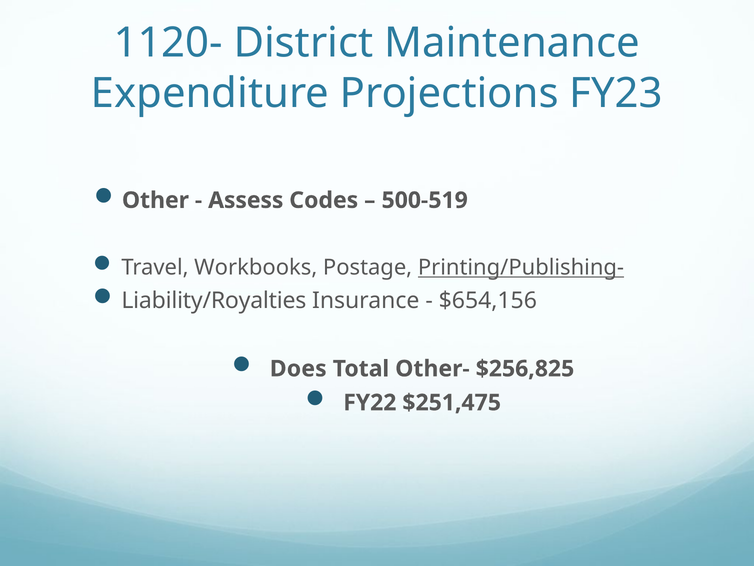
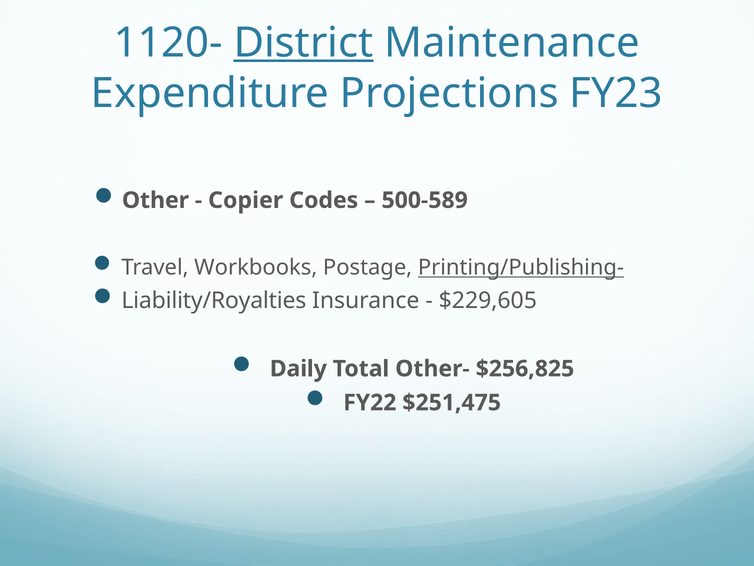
District underline: none -> present (303, 43)
Assess: Assess -> Copier (246, 200)
500-519: 500-519 -> 500-589 (425, 200)
$654,156: $654,156 -> $229,605 (488, 301)
Does: Does -> Daily (298, 368)
